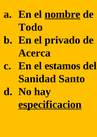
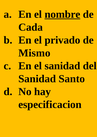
Todo: Todo -> Cada (31, 27)
Acerca: Acerca -> Mismo (34, 53)
el estamos: estamos -> sanidad (62, 66)
especificacion underline: present -> none (50, 105)
